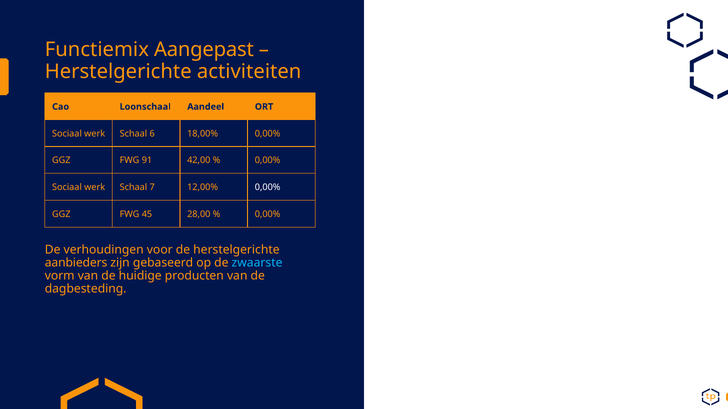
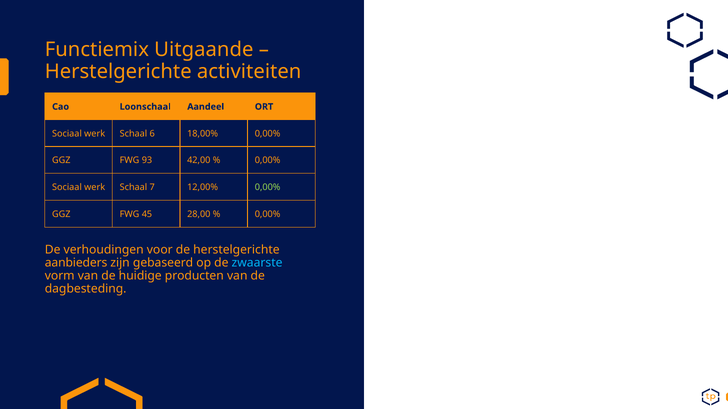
Aangepast: Aangepast -> Uitgaande (204, 50)
91: 91 -> 93 (147, 161)
0,00% colour: white -> light green (268, 188)
